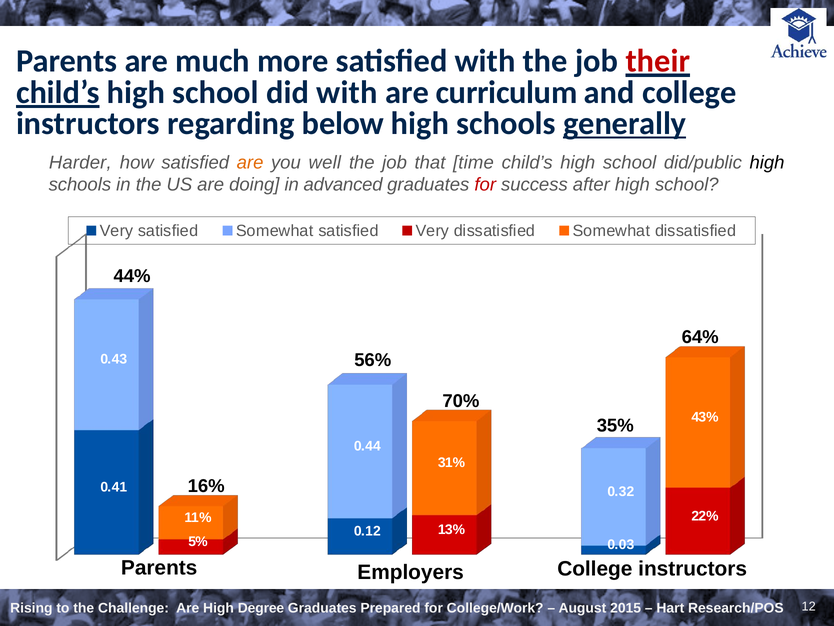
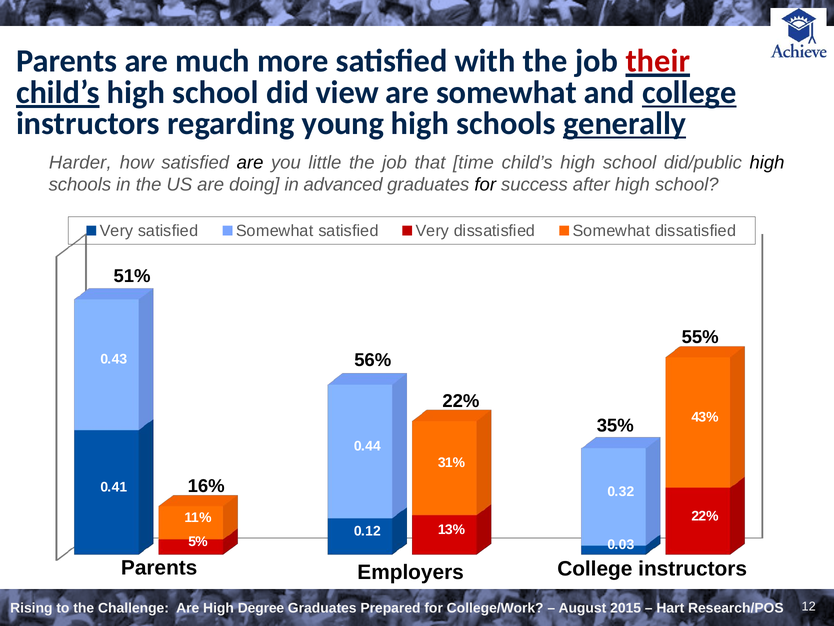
did with: with -> view (347, 92)
are curriculum: curriculum -> somewhat (506, 92)
college underline: none -> present (689, 92)
below: below -> young (343, 124)
are colour: orange -> black (250, 162)
well: well -> little (325, 162)
for colour: red -> black (485, 185)
44%: 44% -> 51% (132, 276)
64%: 64% -> 55% (700, 337)
70%: 70% -> 22% (461, 401)
